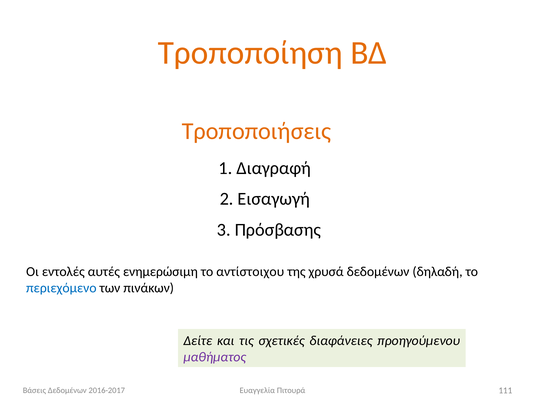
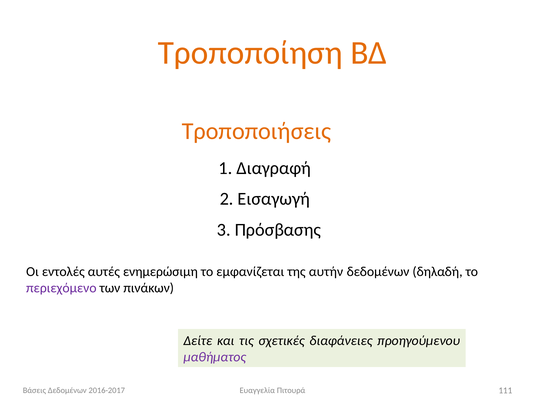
αντίστοιχου: αντίστοιχου -> εμφανίζεται (250, 271)
χρυσά: χρυσά -> αυτήν (326, 271)
περιεχόμενο colour: blue -> purple (61, 288)
